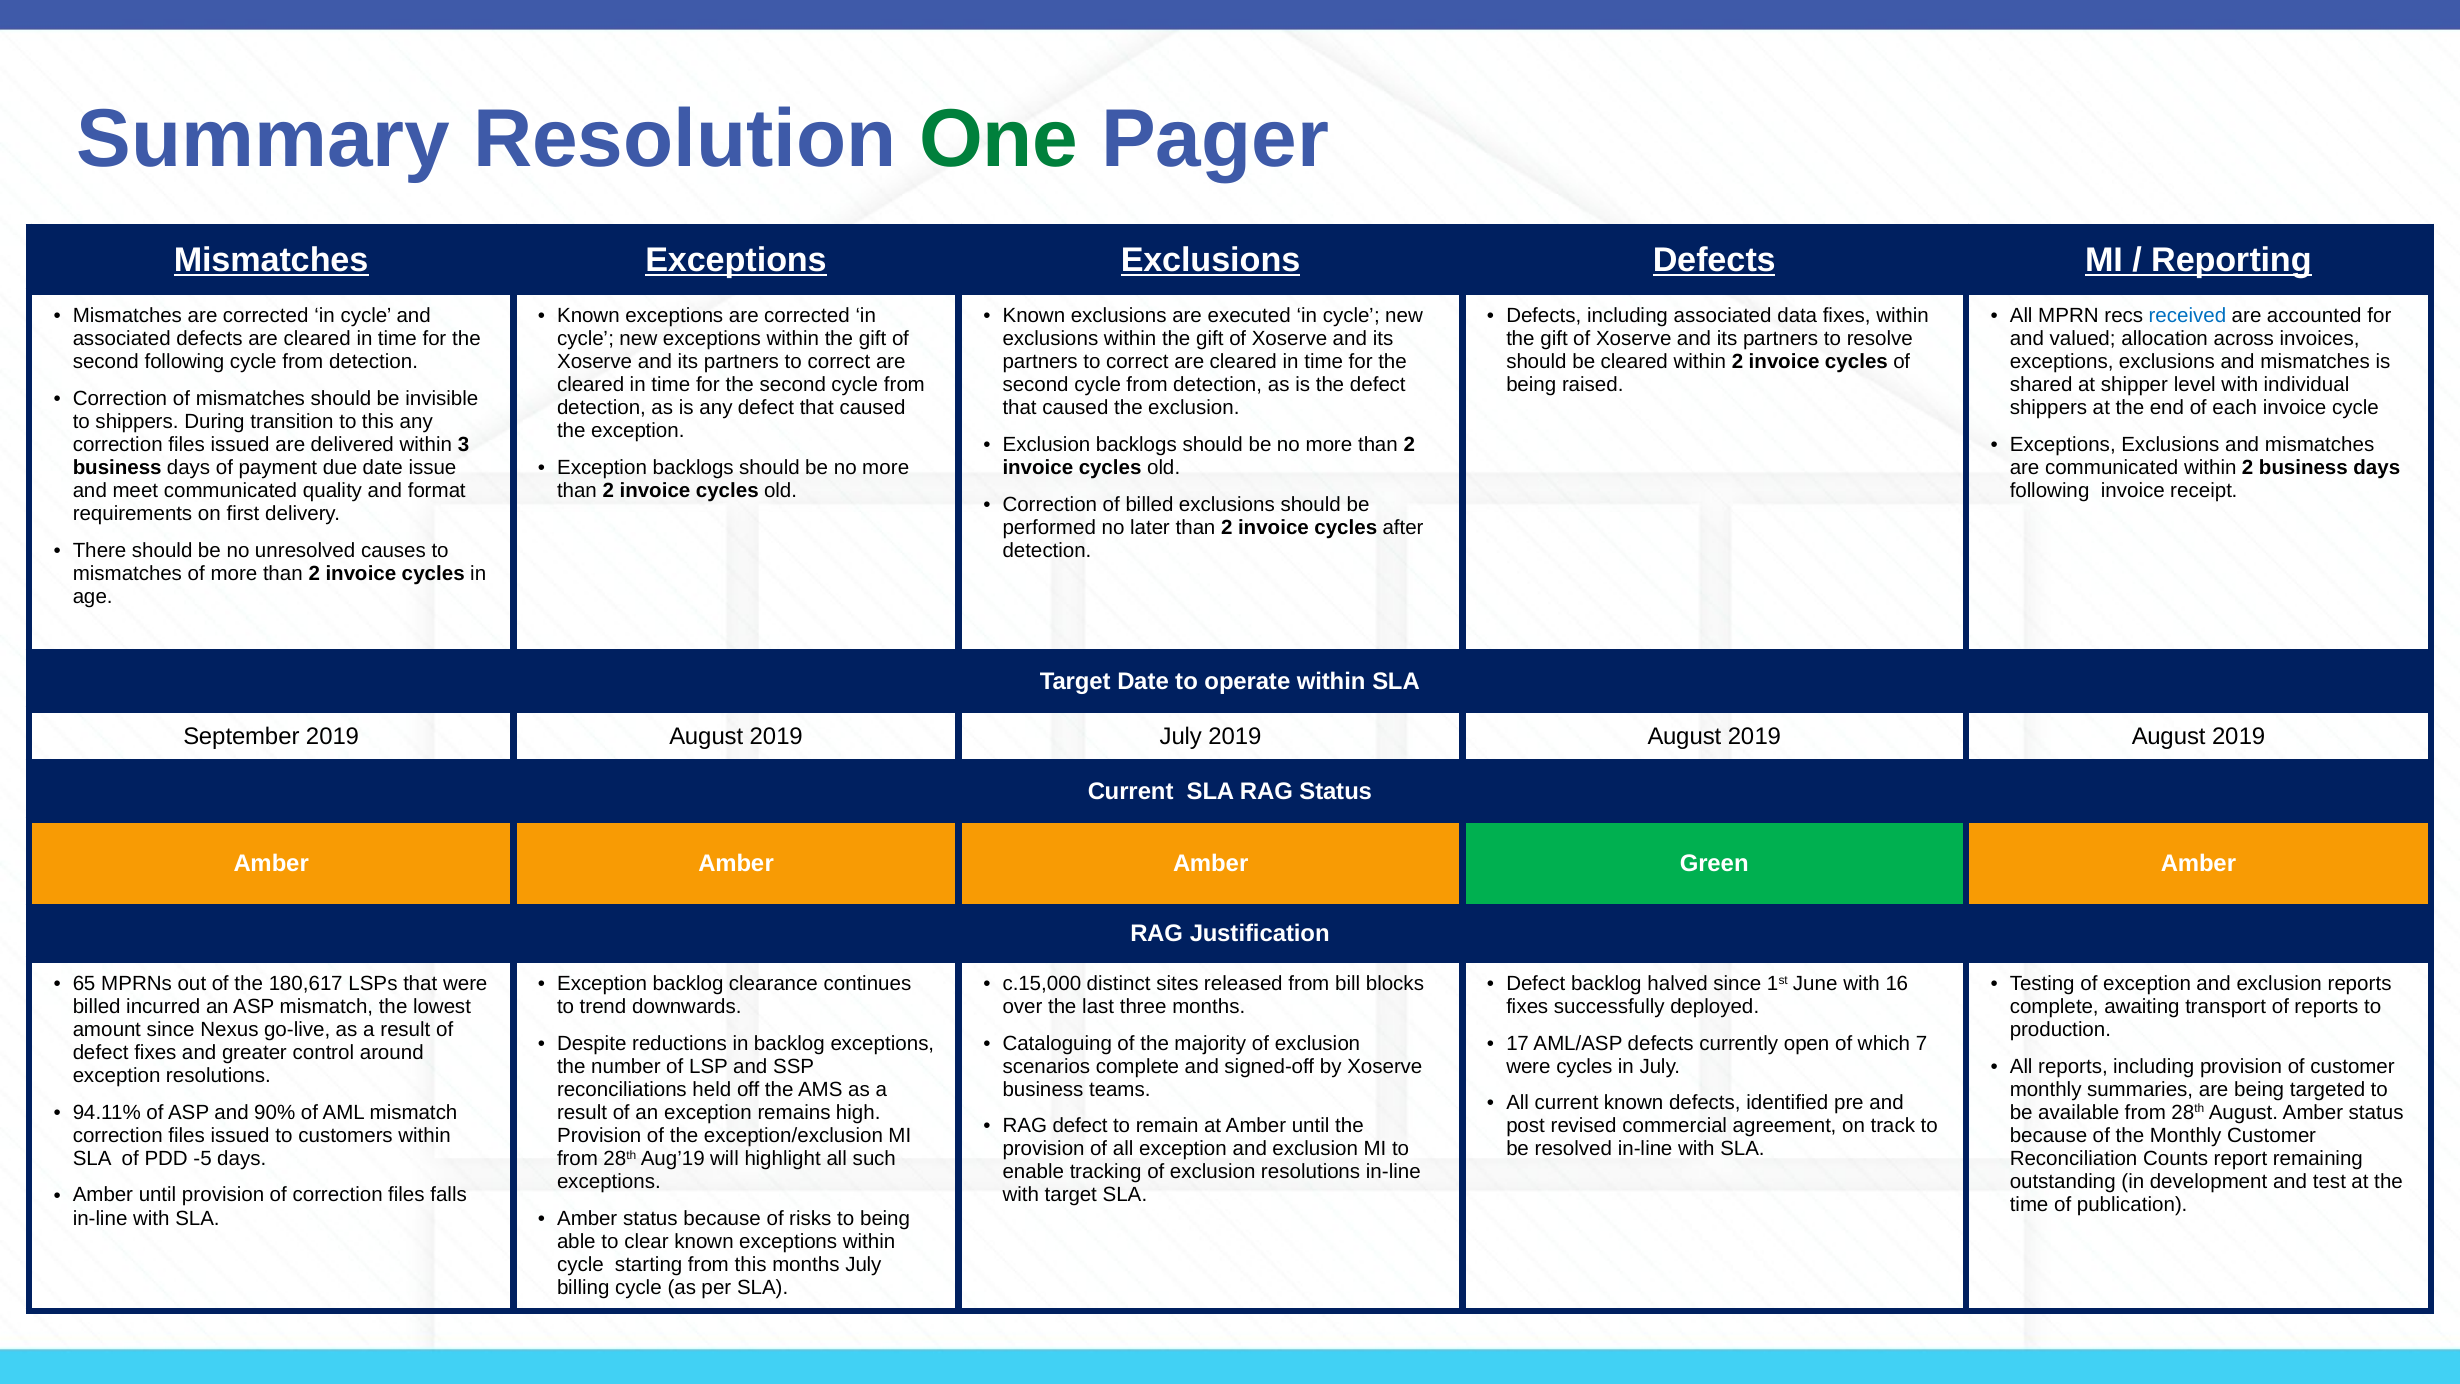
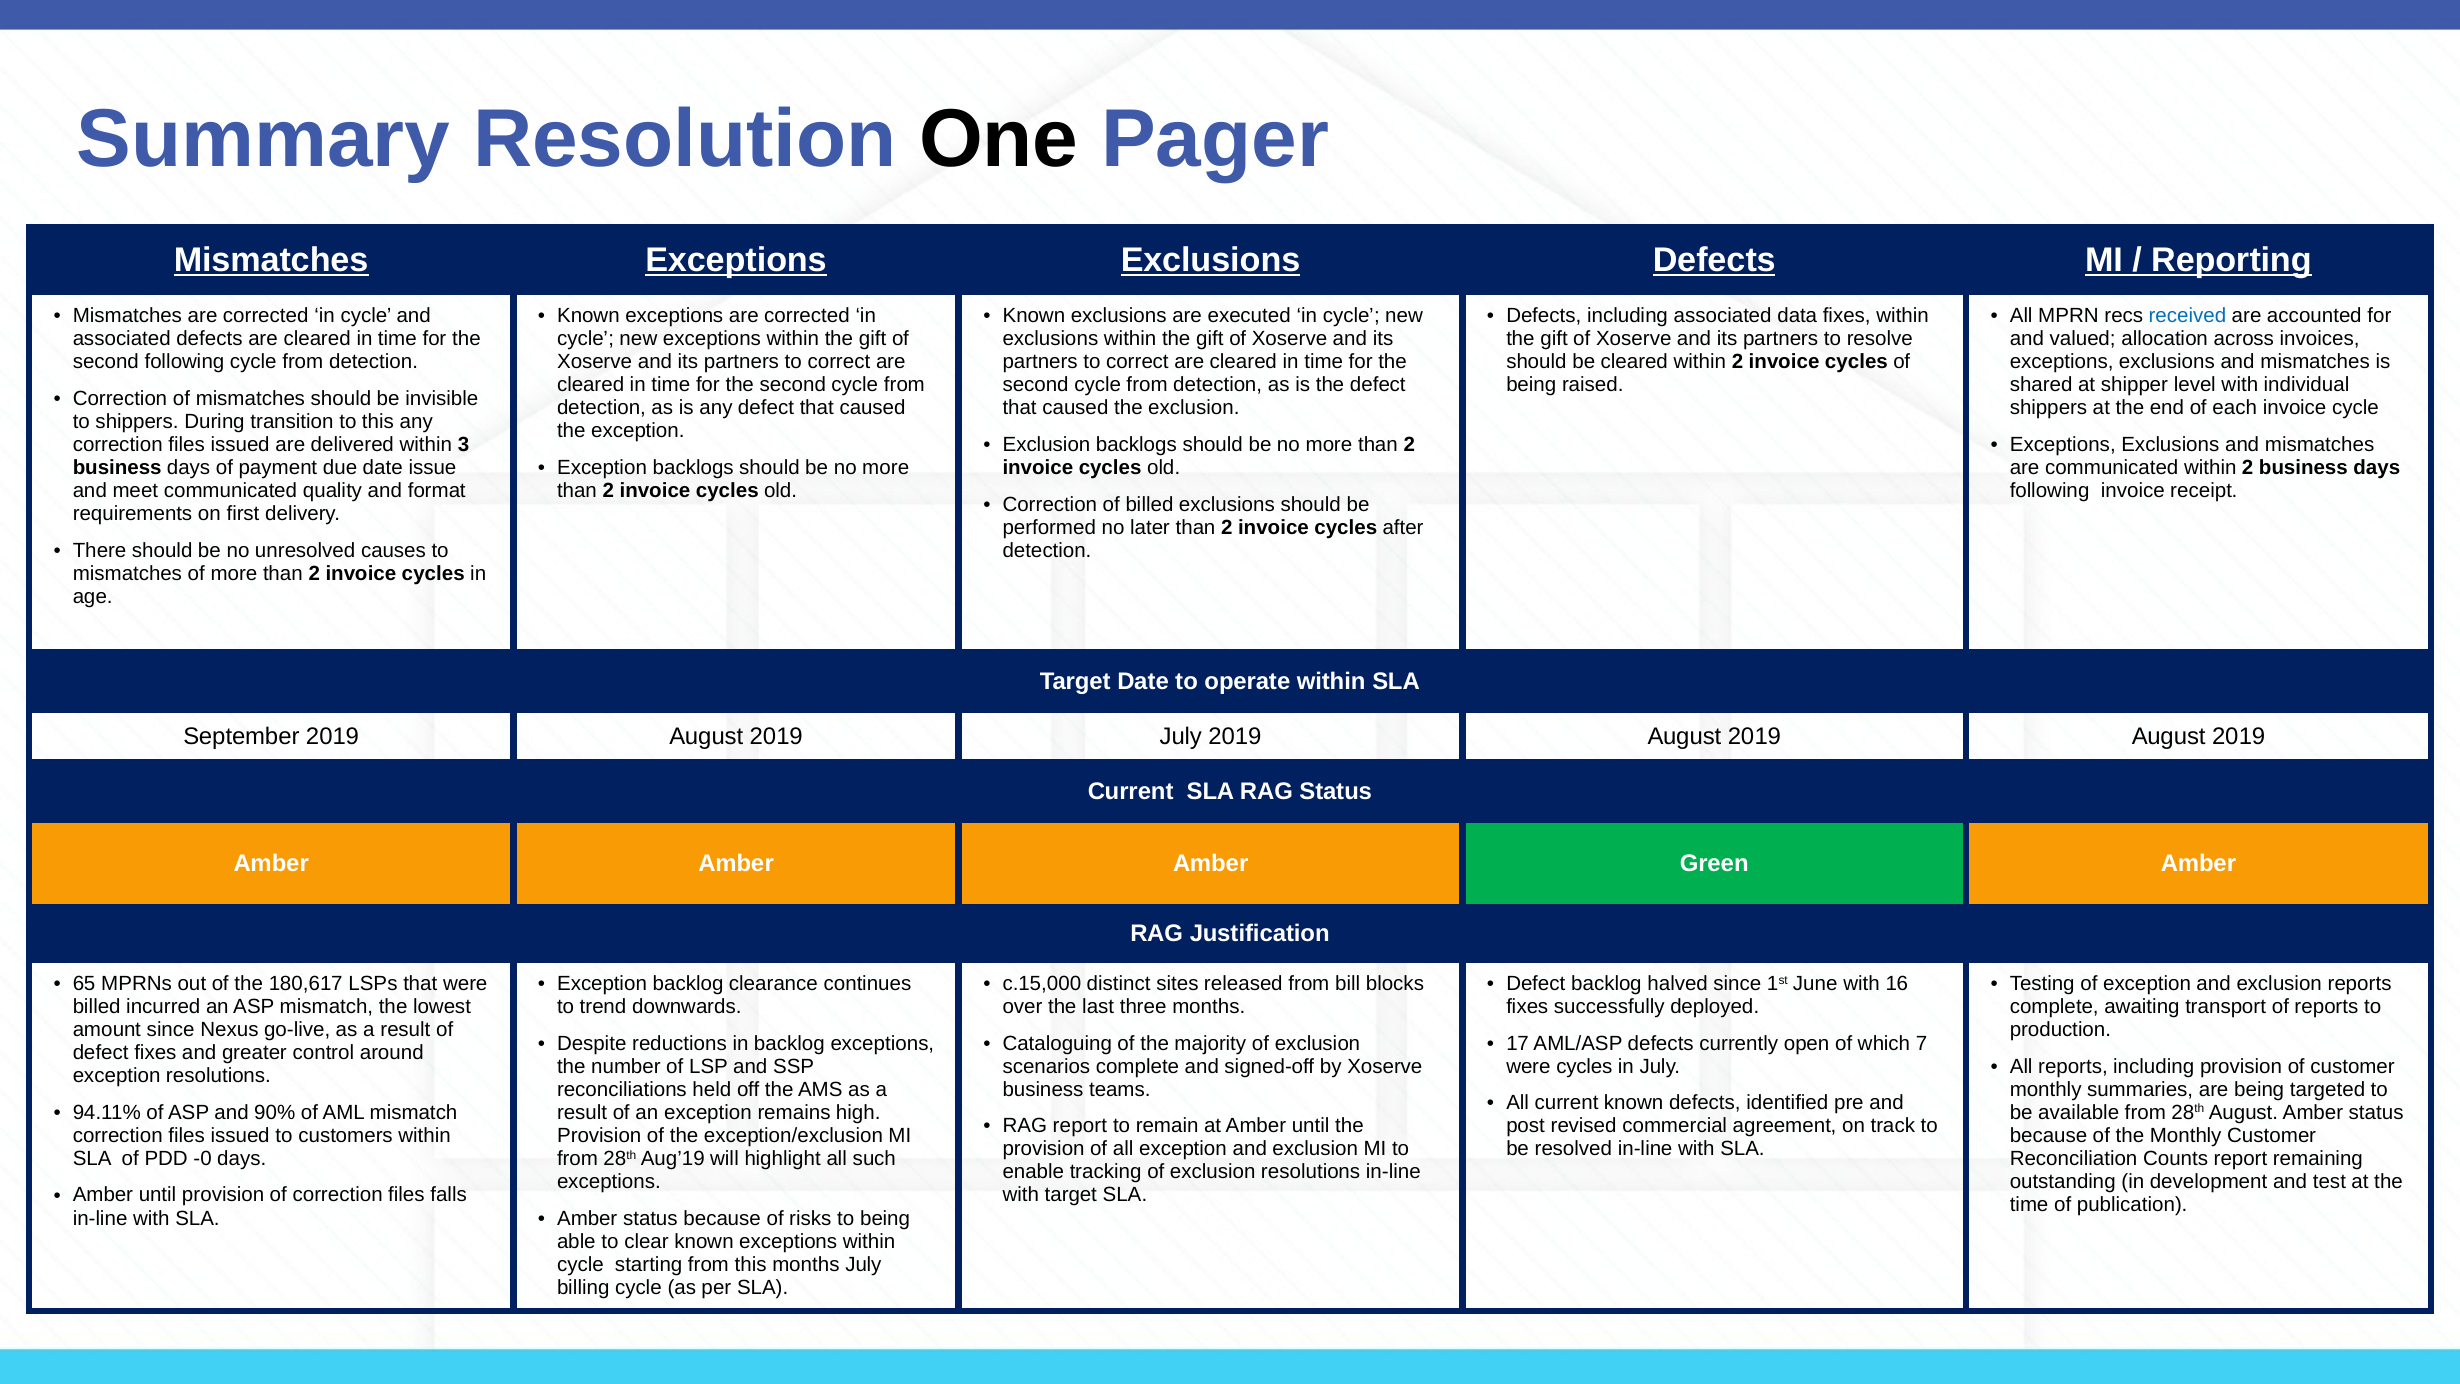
One colour: green -> black (999, 140)
RAG defect: defect -> report (1080, 1126)
-5: -5 -> -0 (203, 1158)
